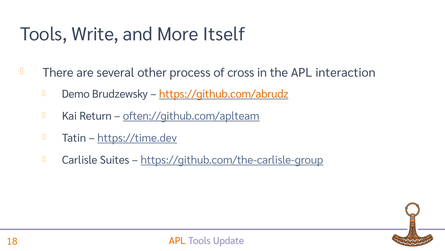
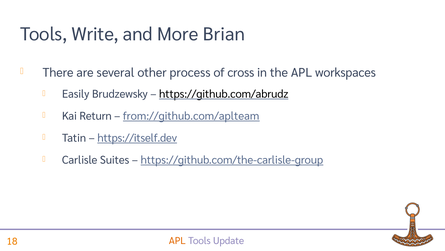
Itself: Itself -> Brian (224, 34)
interaction: interaction -> workspaces (346, 73)
Demo: Demo -> Easily (76, 94)
https://github.com/abrudz colour: orange -> black (224, 94)
often://github.com/aplteam: often://github.com/aplteam -> from://github.com/aplteam (191, 116)
https://time.dev: https://time.dev -> https://itself.dev (137, 138)
